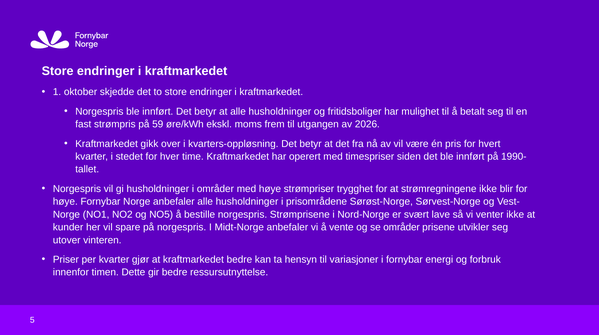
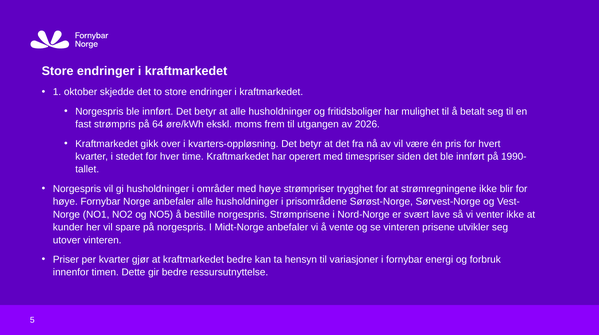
59: 59 -> 64 (158, 124)
se områder: områder -> vinteren (401, 227)
